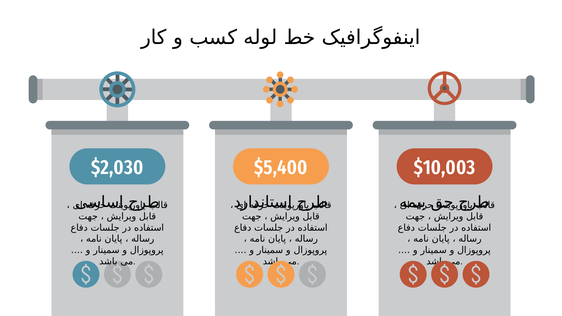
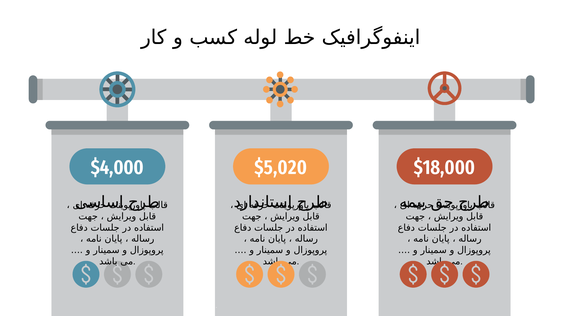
$2,030: $2,030 -> $4,000 (117, 168)
$5,400: $5,400 -> $5,020 (281, 168)
$10,003: $10,003 -> $18,000 (445, 168)
